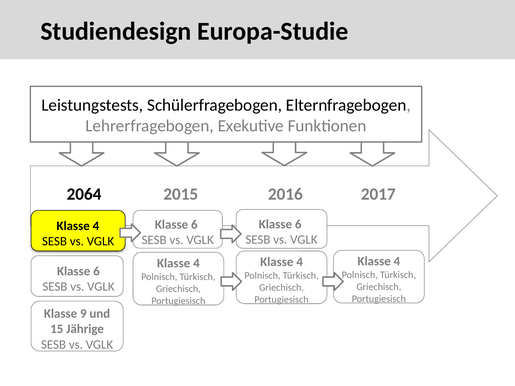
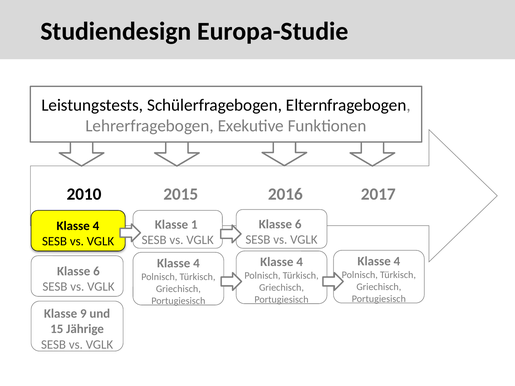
2064: 2064 -> 2010 (84, 194)
6: 6 -> 1 (194, 225)
